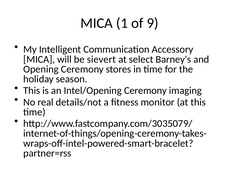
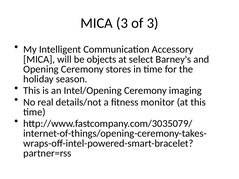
MICA 1: 1 -> 3 (122, 23)
of 9: 9 -> 3 (153, 23)
sievert: sievert -> objects (101, 59)
